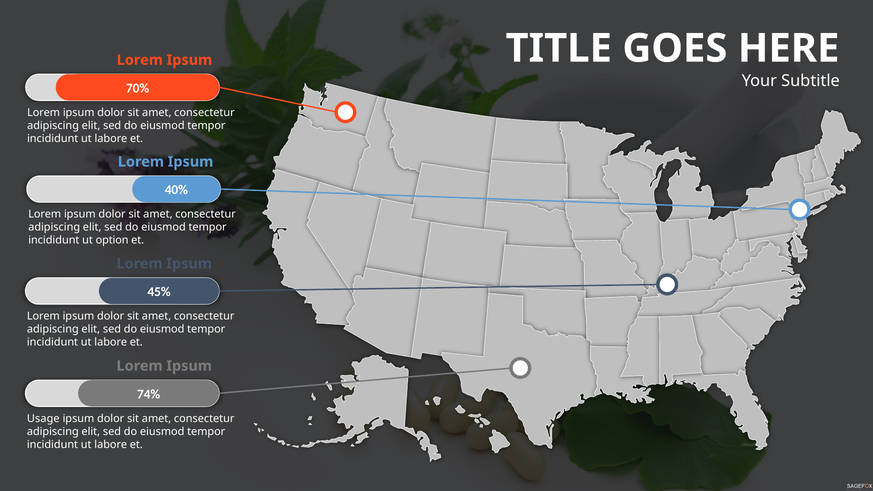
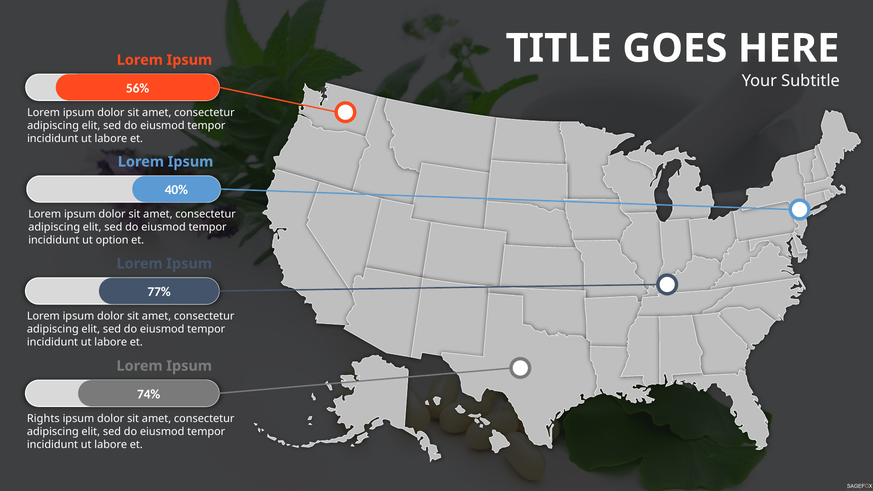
70%: 70% -> 56% (138, 88)
45%: 45% -> 77% (159, 292)
Usage: Usage -> Rights (43, 418)
